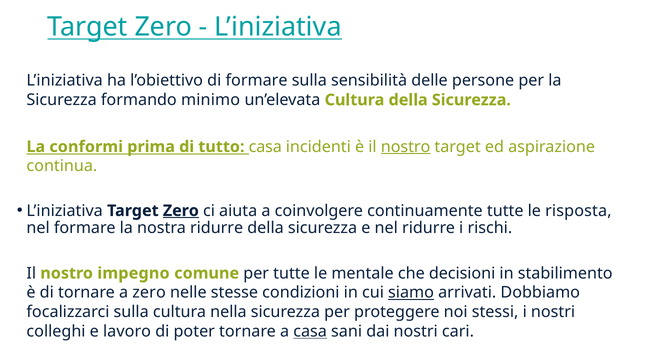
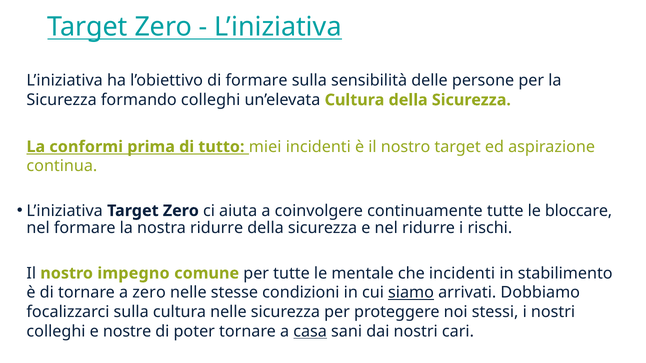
formando minimo: minimo -> colleghi (211, 100)
tutto casa: casa -> miei (265, 147)
nostro underline: present -> none (406, 147)
Zero underline: present -> none (181, 211)
risposta: risposta -> bloccare (579, 211)
che decisioni: decisioni -> incidenti (462, 274)
cultura nella: nella -> nelle (228, 312)
lavoro: lavoro -> nostre (127, 332)
